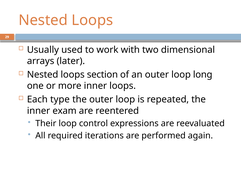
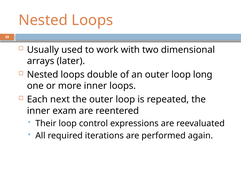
section: section -> double (102, 74)
type: type -> next (60, 99)
